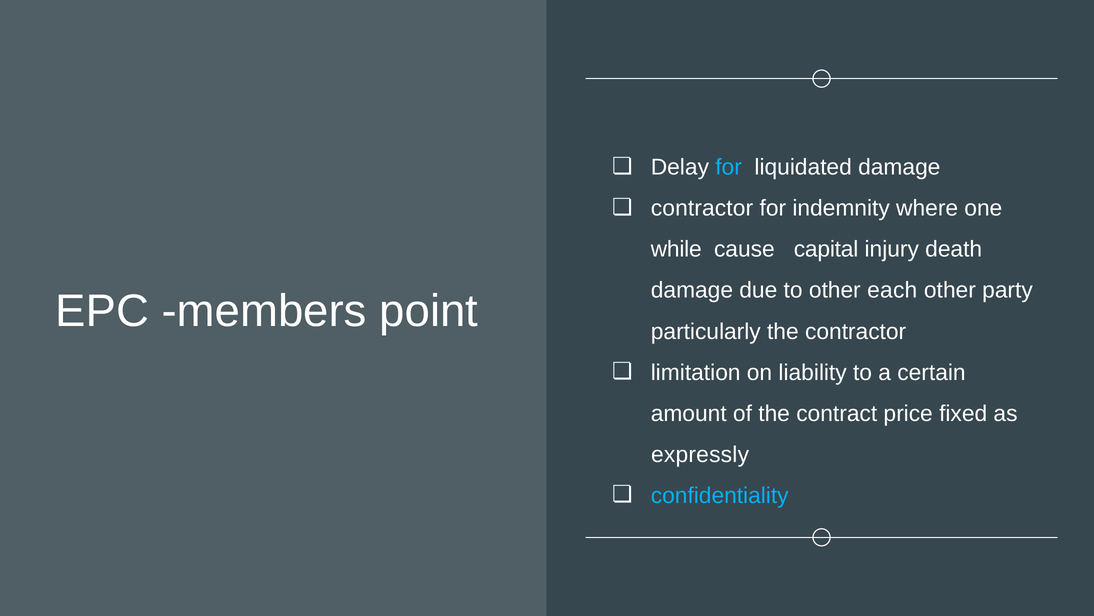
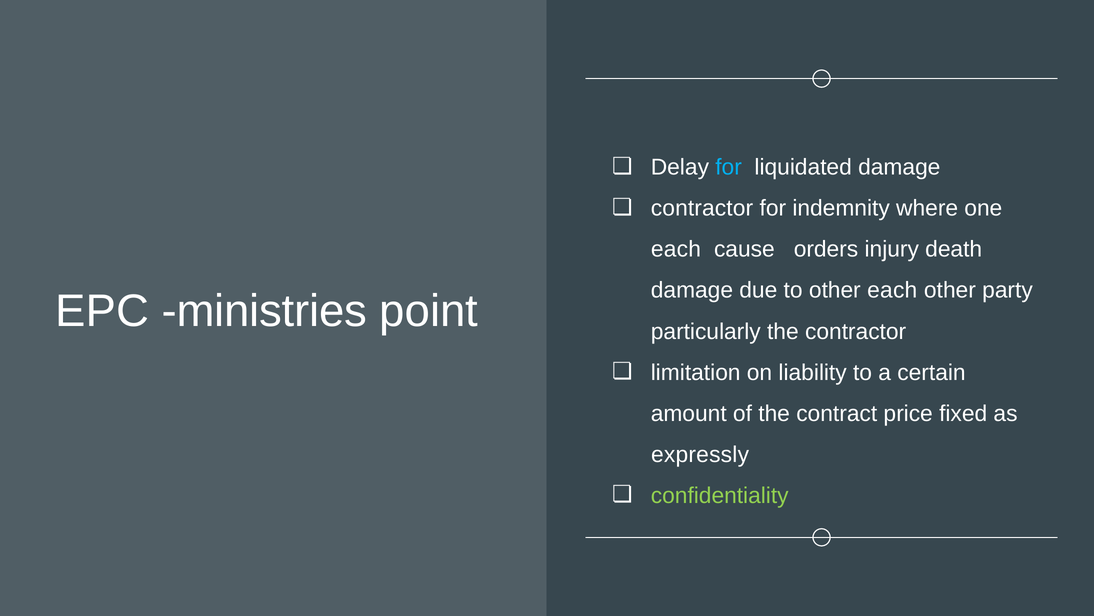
while: while -> each (676, 249)
capital: capital -> orders (826, 249)
members: members -> ministries (264, 311)
confidentiality colour: light blue -> light green (720, 495)
